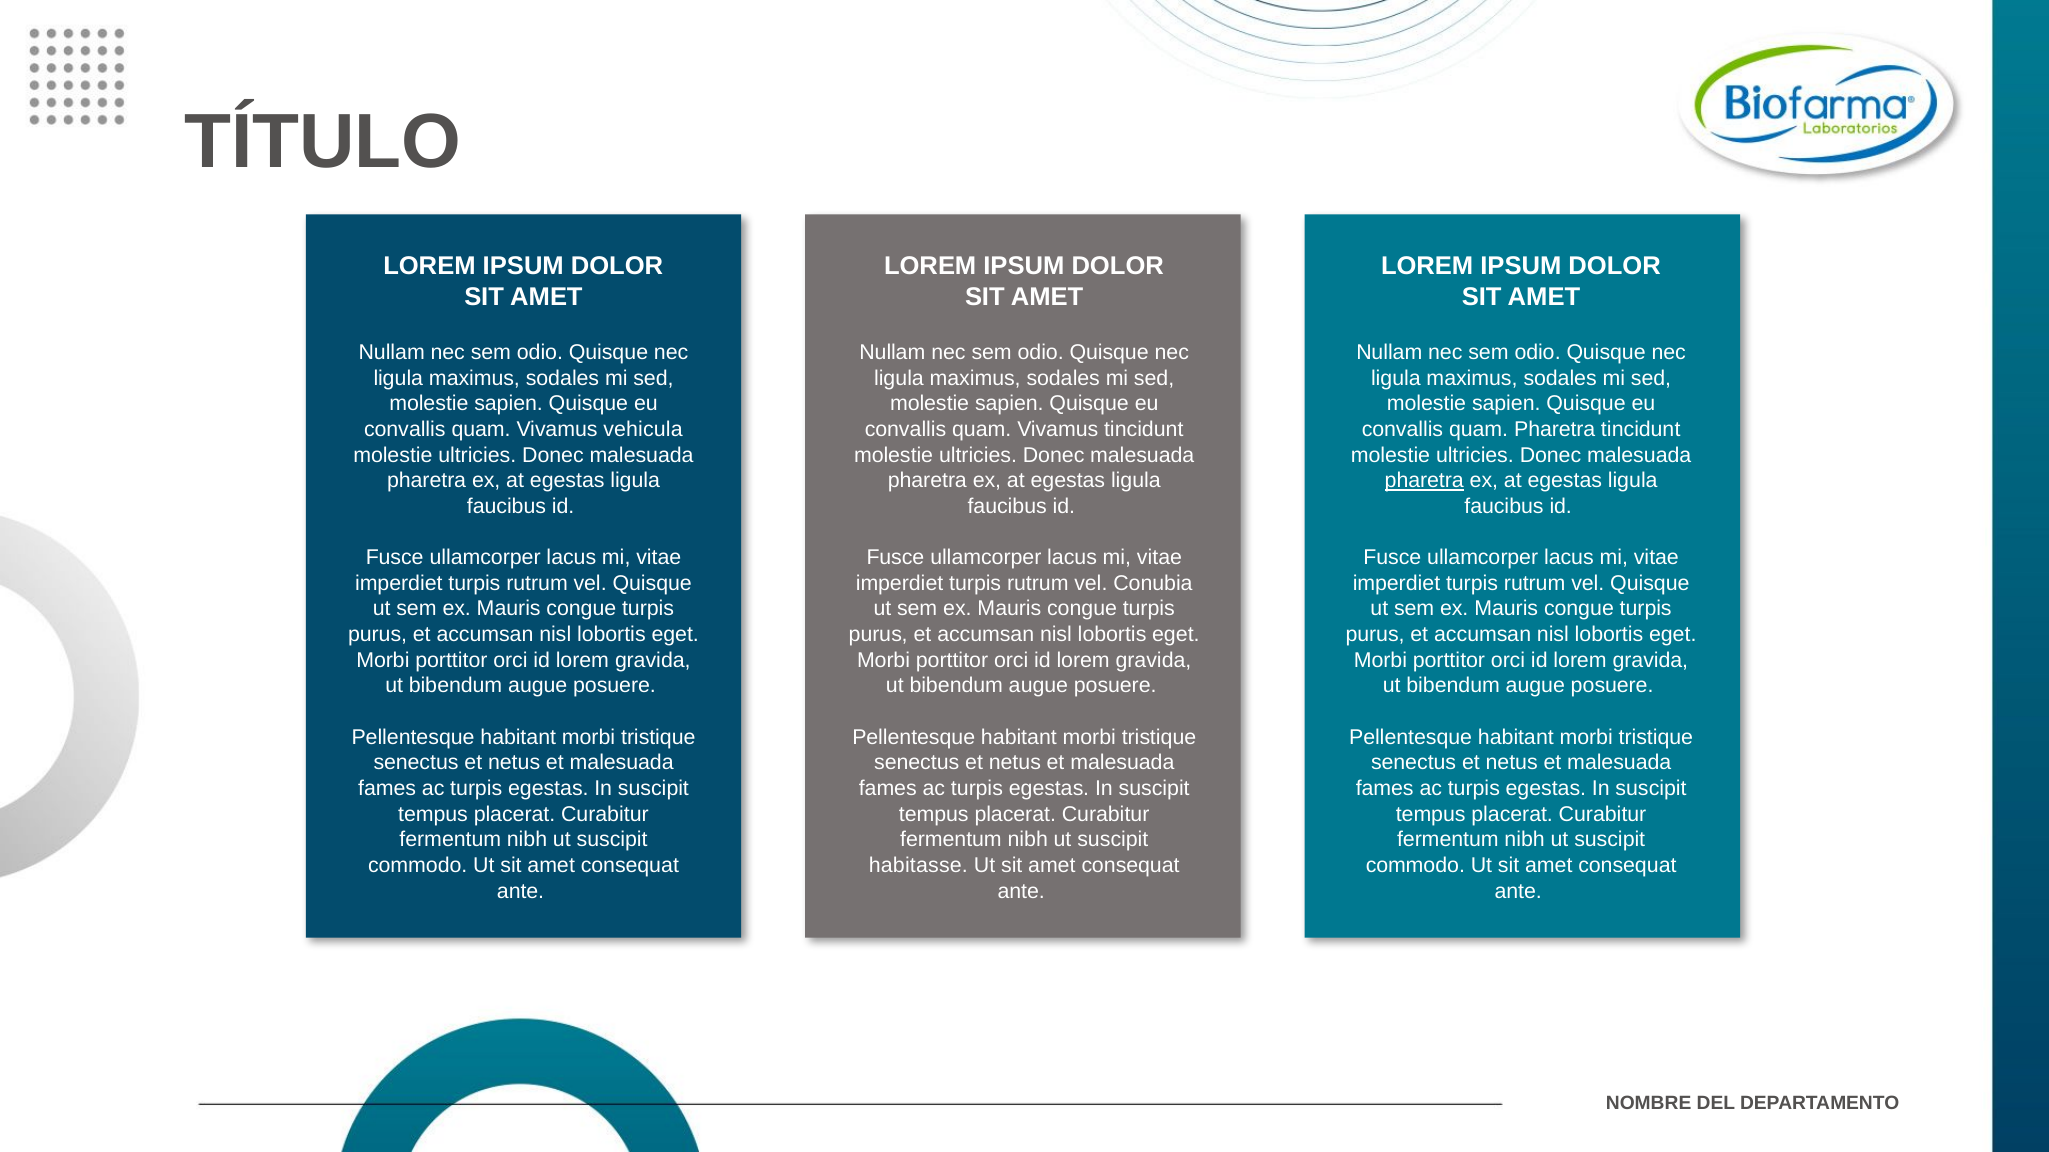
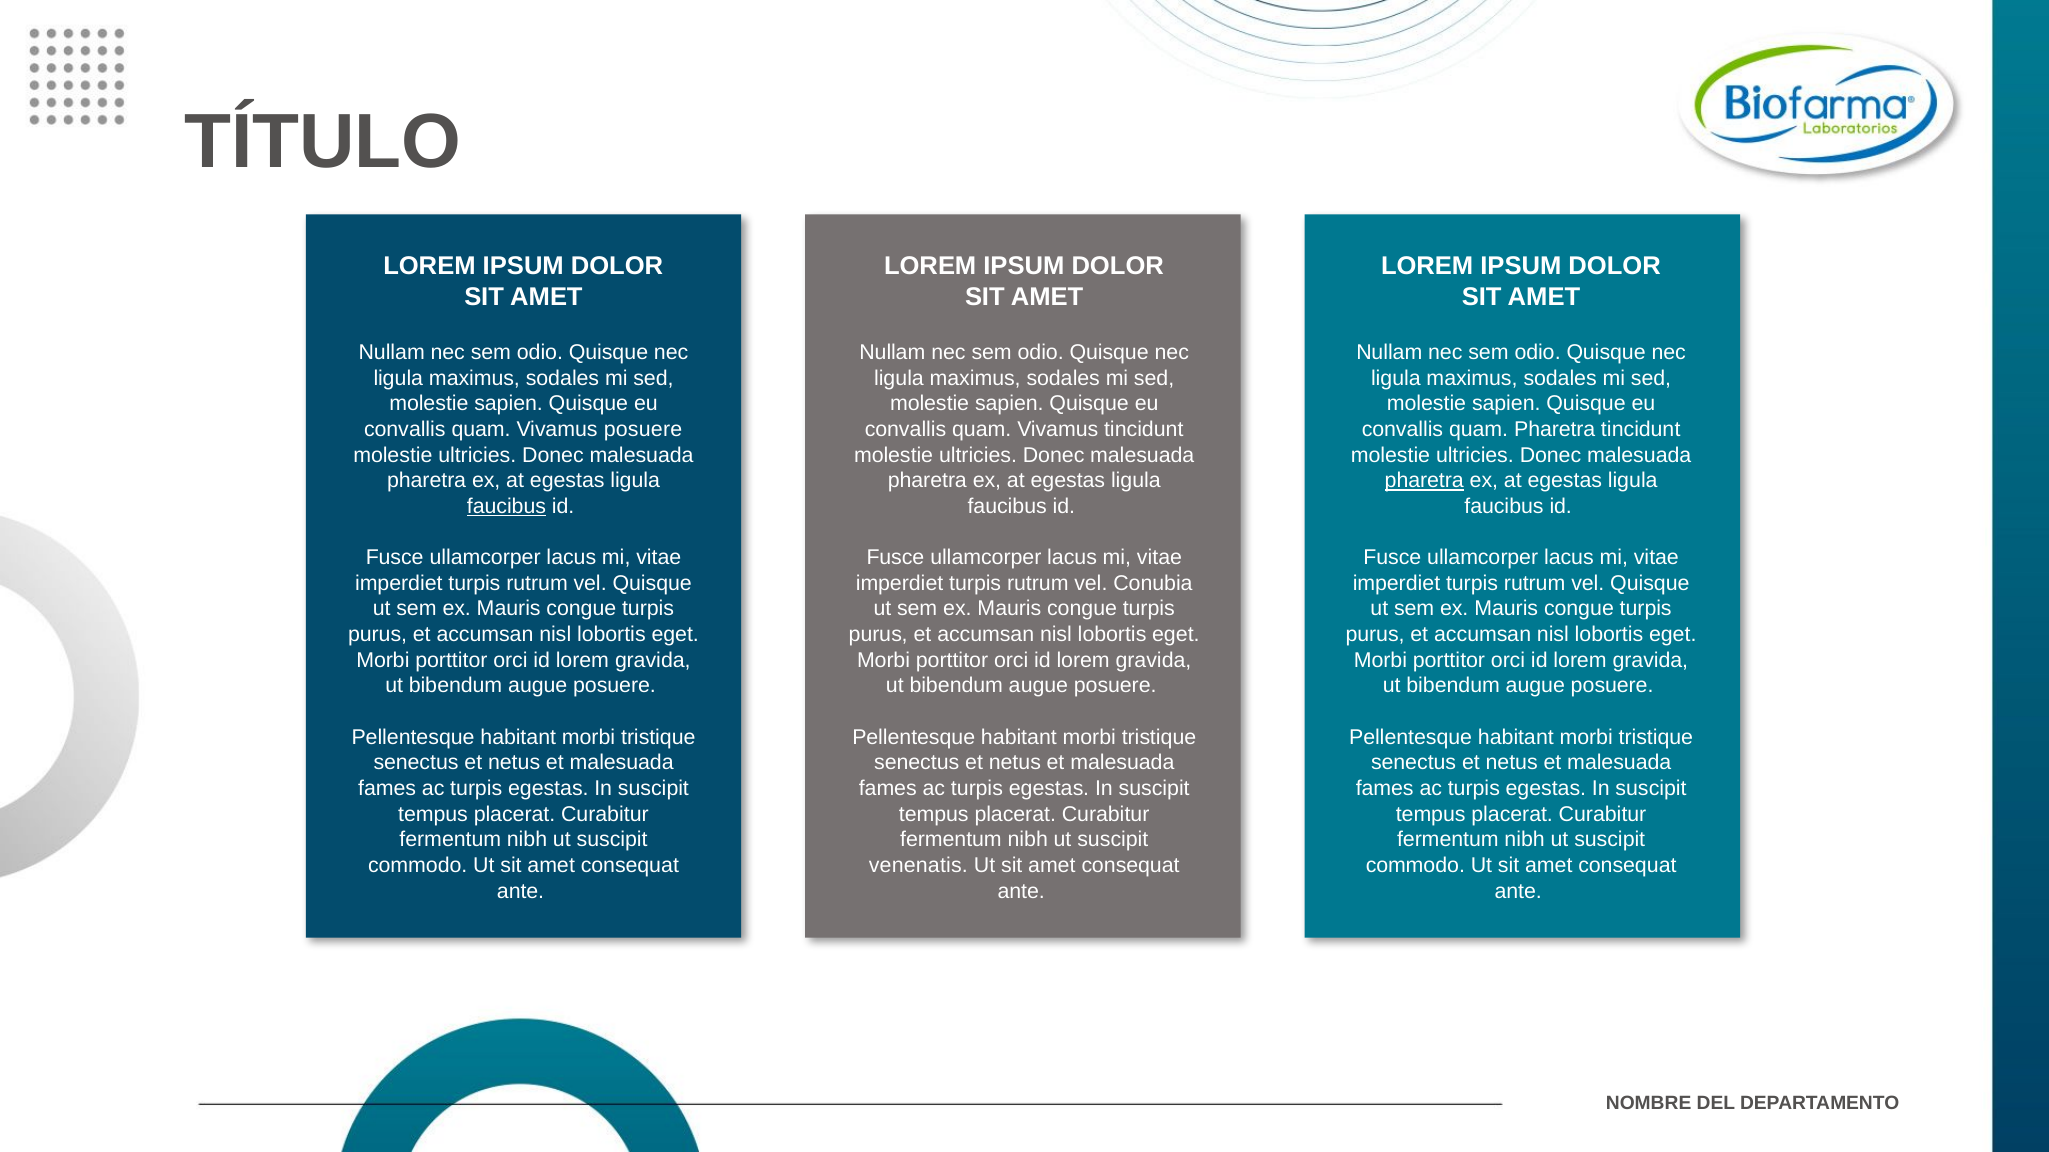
Vivamus vehicula: vehicula -> posuere (643, 430)
faucibus underline: none -> present (506, 507)
habitasse: habitasse -> venenatis (918, 866)
